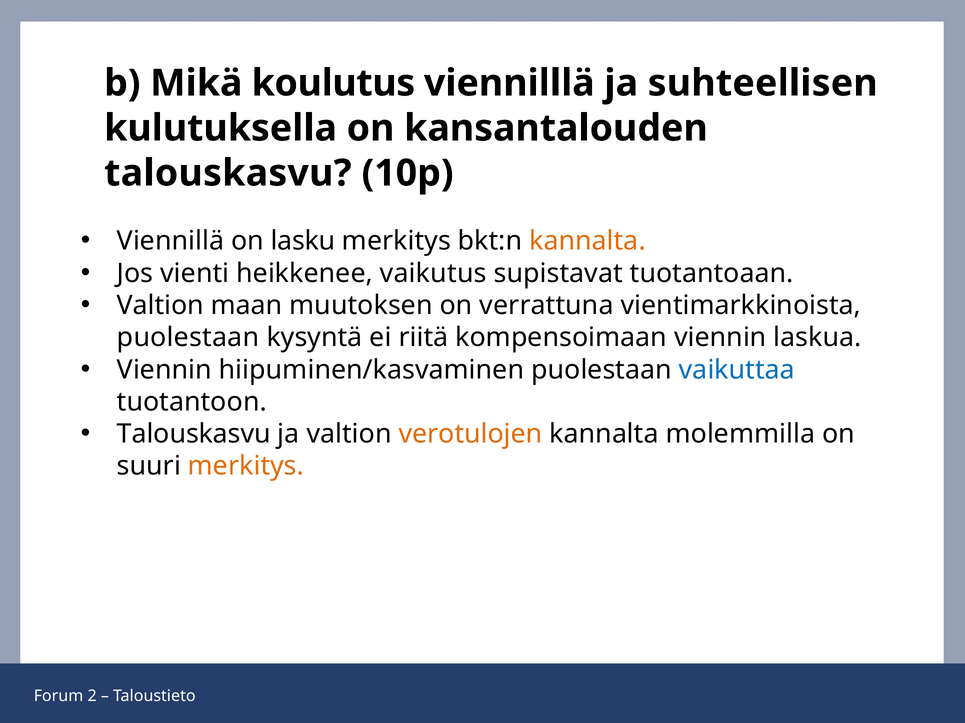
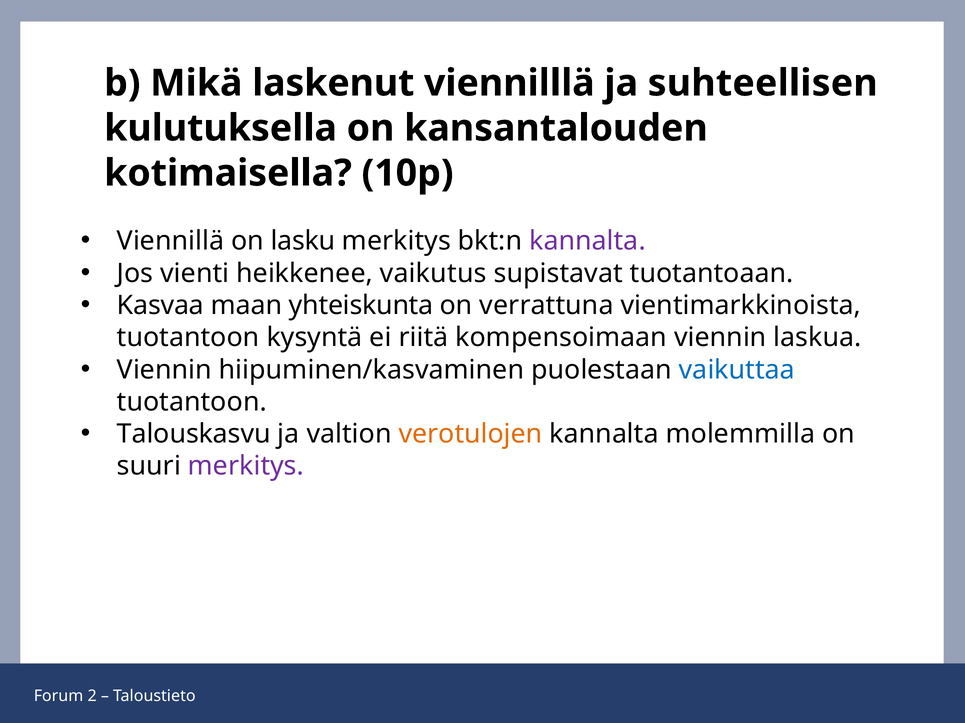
koulutus: koulutus -> laskenut (333, 83)
talouskasvu: talouskasvu -> kotimaisella (228, 173)
kannalta colour: orange -> purple (587, 241)
Valtion: Valtion -> Kasvaa (160, 306)
muutoksen: muutoksen -> yhteiskunta (361, 306)
puolestaan: puolestaan -> tuotantoon (188, 338)
merkitys colour: orange -> purple (246, 467)
